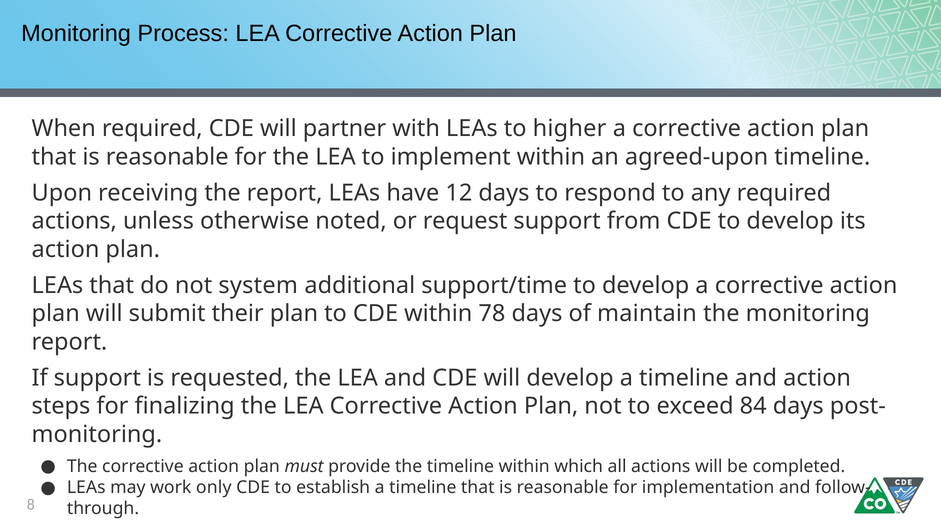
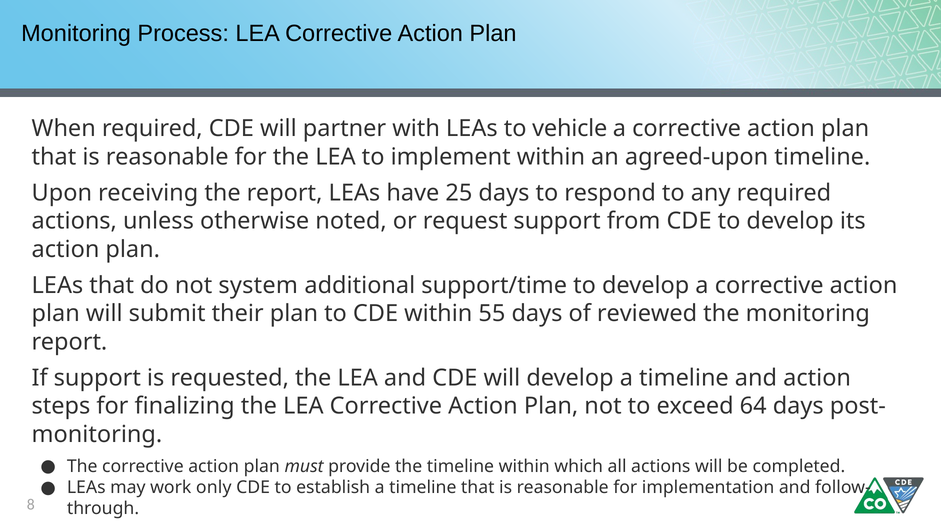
higher: higher -> vehicle (570, 129)
12: 12 -> 25 (459, 193)
78: 78 -> 55 (492, 314)
maintain: maintain -> reviewed (647, 314)
84: 84 -> 64 (753, 406)
